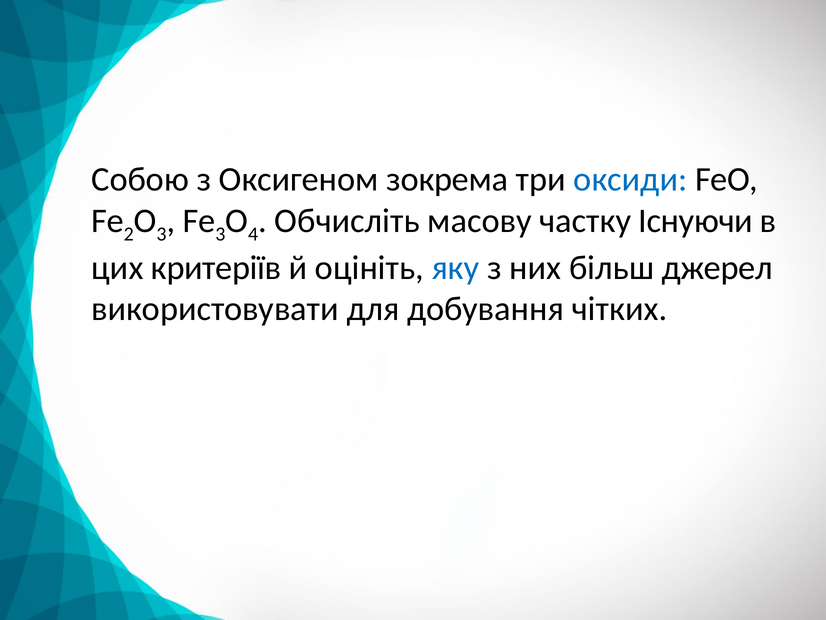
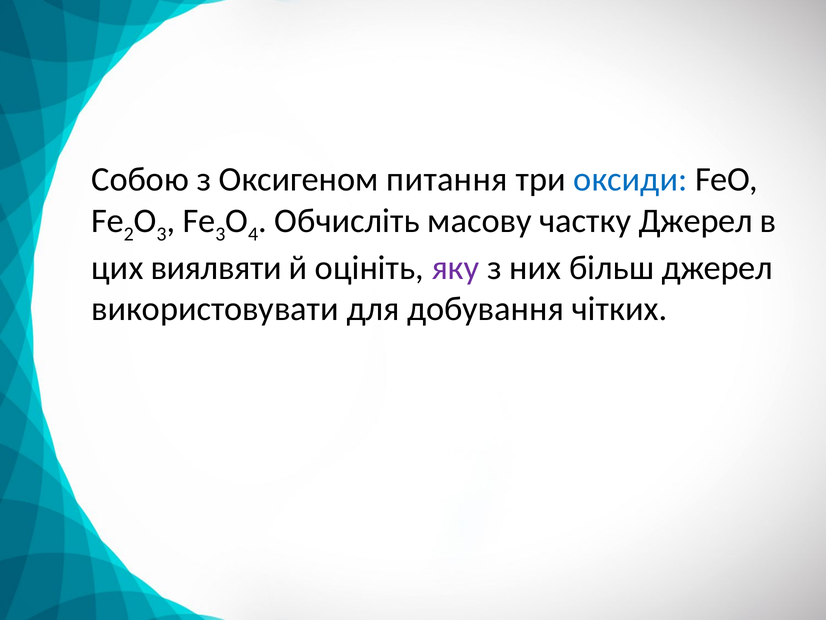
зокрема: зокрема -> питання (447, 179)
частку Існуючи: Існуючи -> Джерел (696, 221)
критеріїв: критеріїв -> виялвяти (216, 267)
яку colour: blue -> purple (456, 267)
